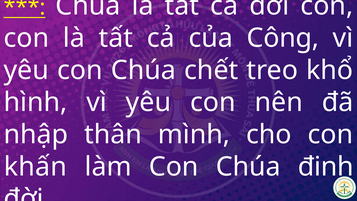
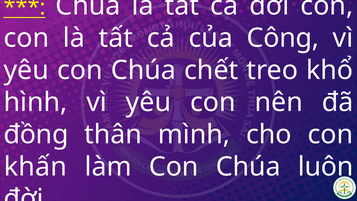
nhập: nhập -> đồng (36, 134)
đinh: đinh -> luôn (326, 167)
